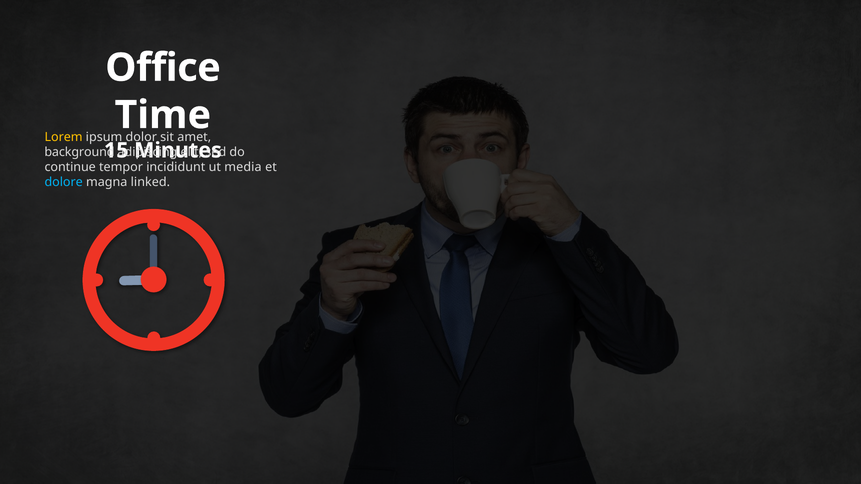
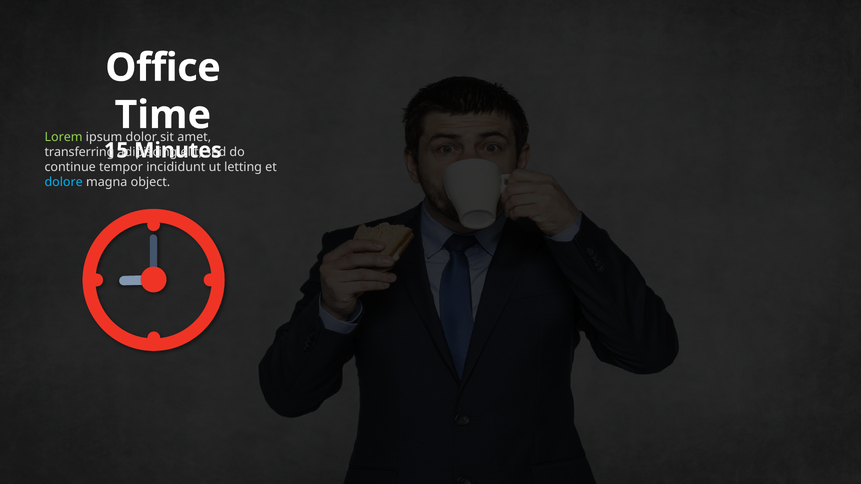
Lorem colour: yellow -> light green (64, 137)
background: background -> transferring (79, 152)
media: media -> letting (243, 167)
linked: linked -> object (150, 182)
